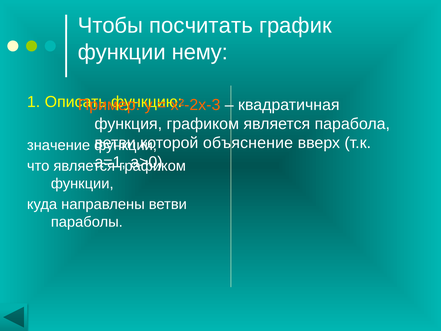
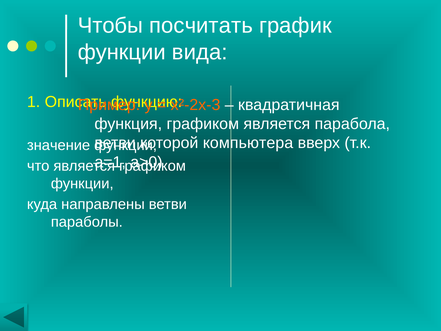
нему: нему -> вида (200, 52)
объяснение: объяснение -> компьютера (248, 143)
